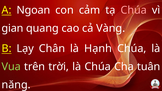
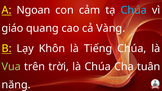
Chúa colour: pink -> light blue (134, 10)
gian: gian -> giáo (12, 28)
Chân: Chân -> Khôn (52, 49)
Hạnh: Hạnh -> Tiếng (98, 49)
